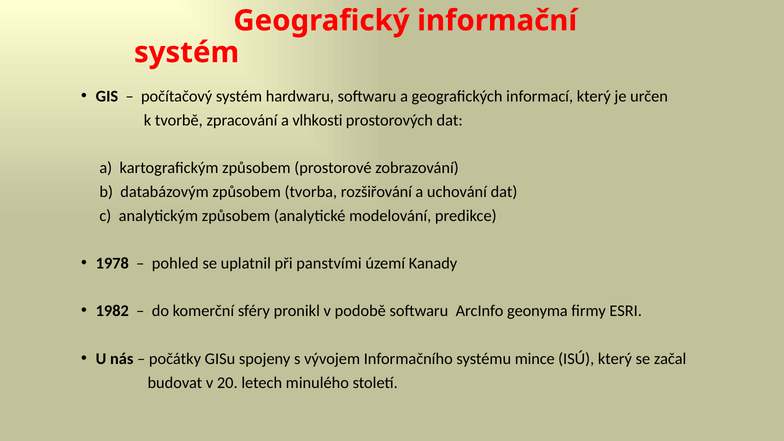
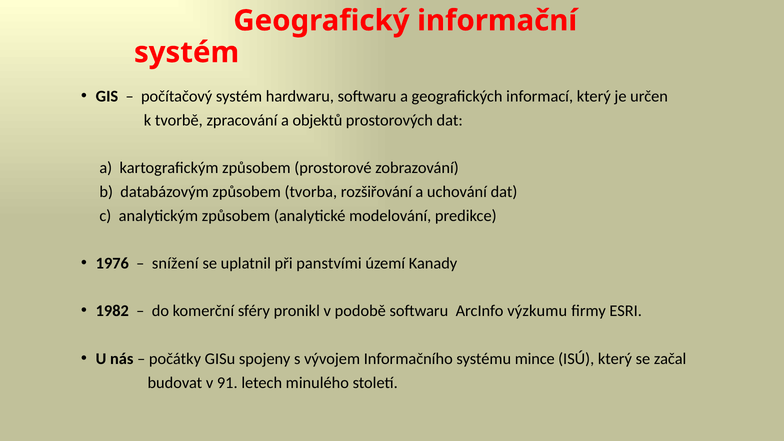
vlhkosti: vlhkosti -> objektů (317, 120)
1978: 1978 -> 1976 (112, 263)
pohled: pohled -> snížení (175, 263)
geonyma: geonyma -> výzkumu (537, 311)
20: 20 -> 91 (227, 383)
